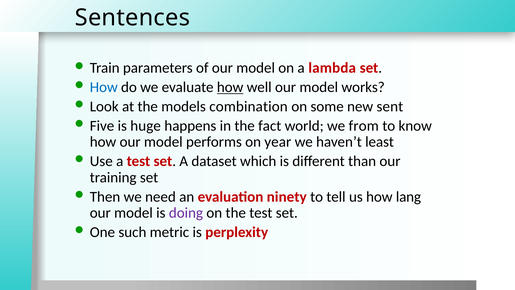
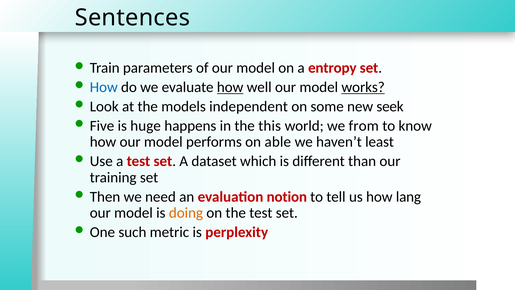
lambda: lambda -> entropy (332, 68)
works underline: none -> present (363, 87)
combination: combination -> independent (249, 106)
sent: sent -> seek (390, 106)
fact: fact -> this (270, 126)
year: year -> able (278, 142)
ninety: ninety -> notion (287, 197)
doing colour: purple -> orange (186, 213)
